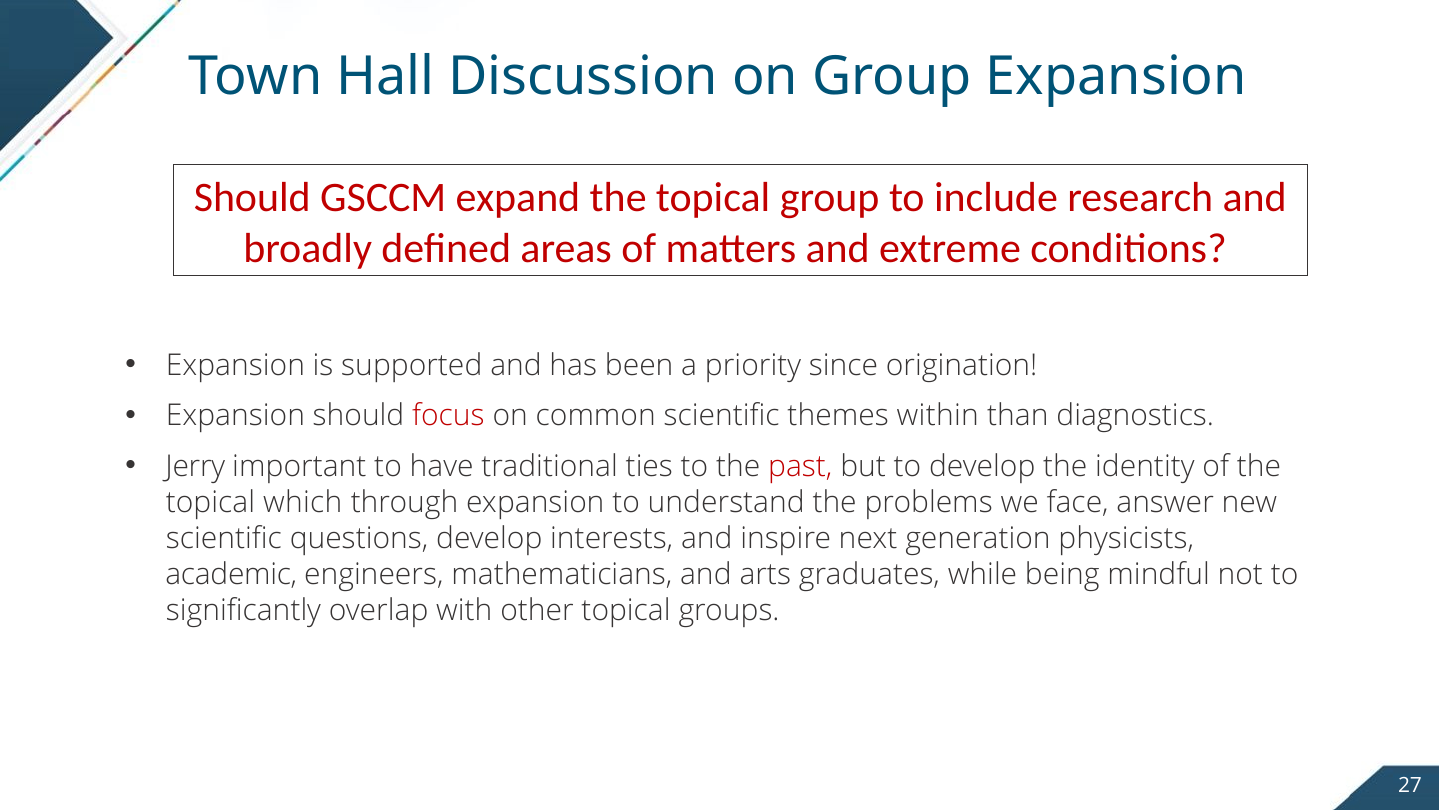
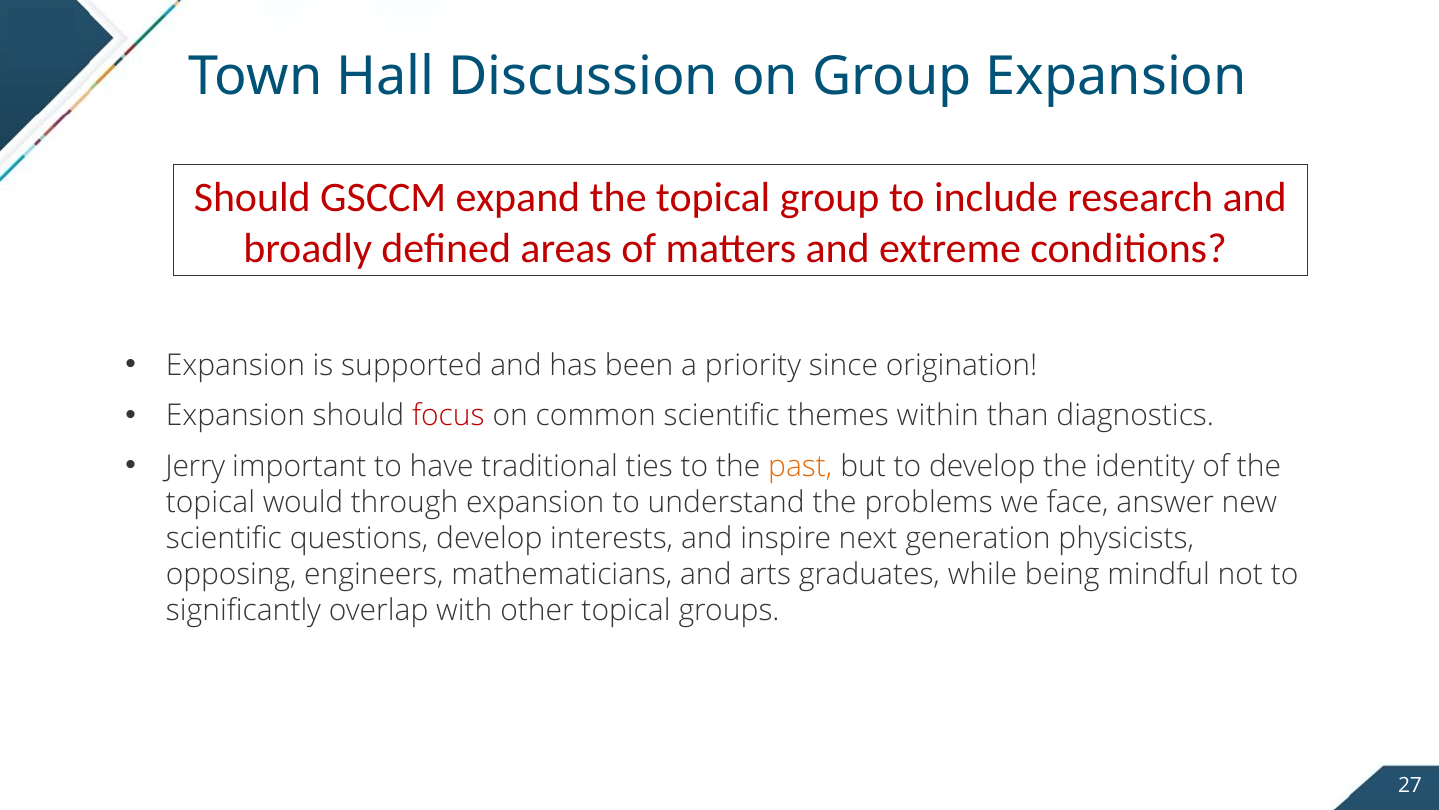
past colour: red -> orange (800, 466)
which: which -> would (303, 502)
academic: academic -> opposing (231, 574)
